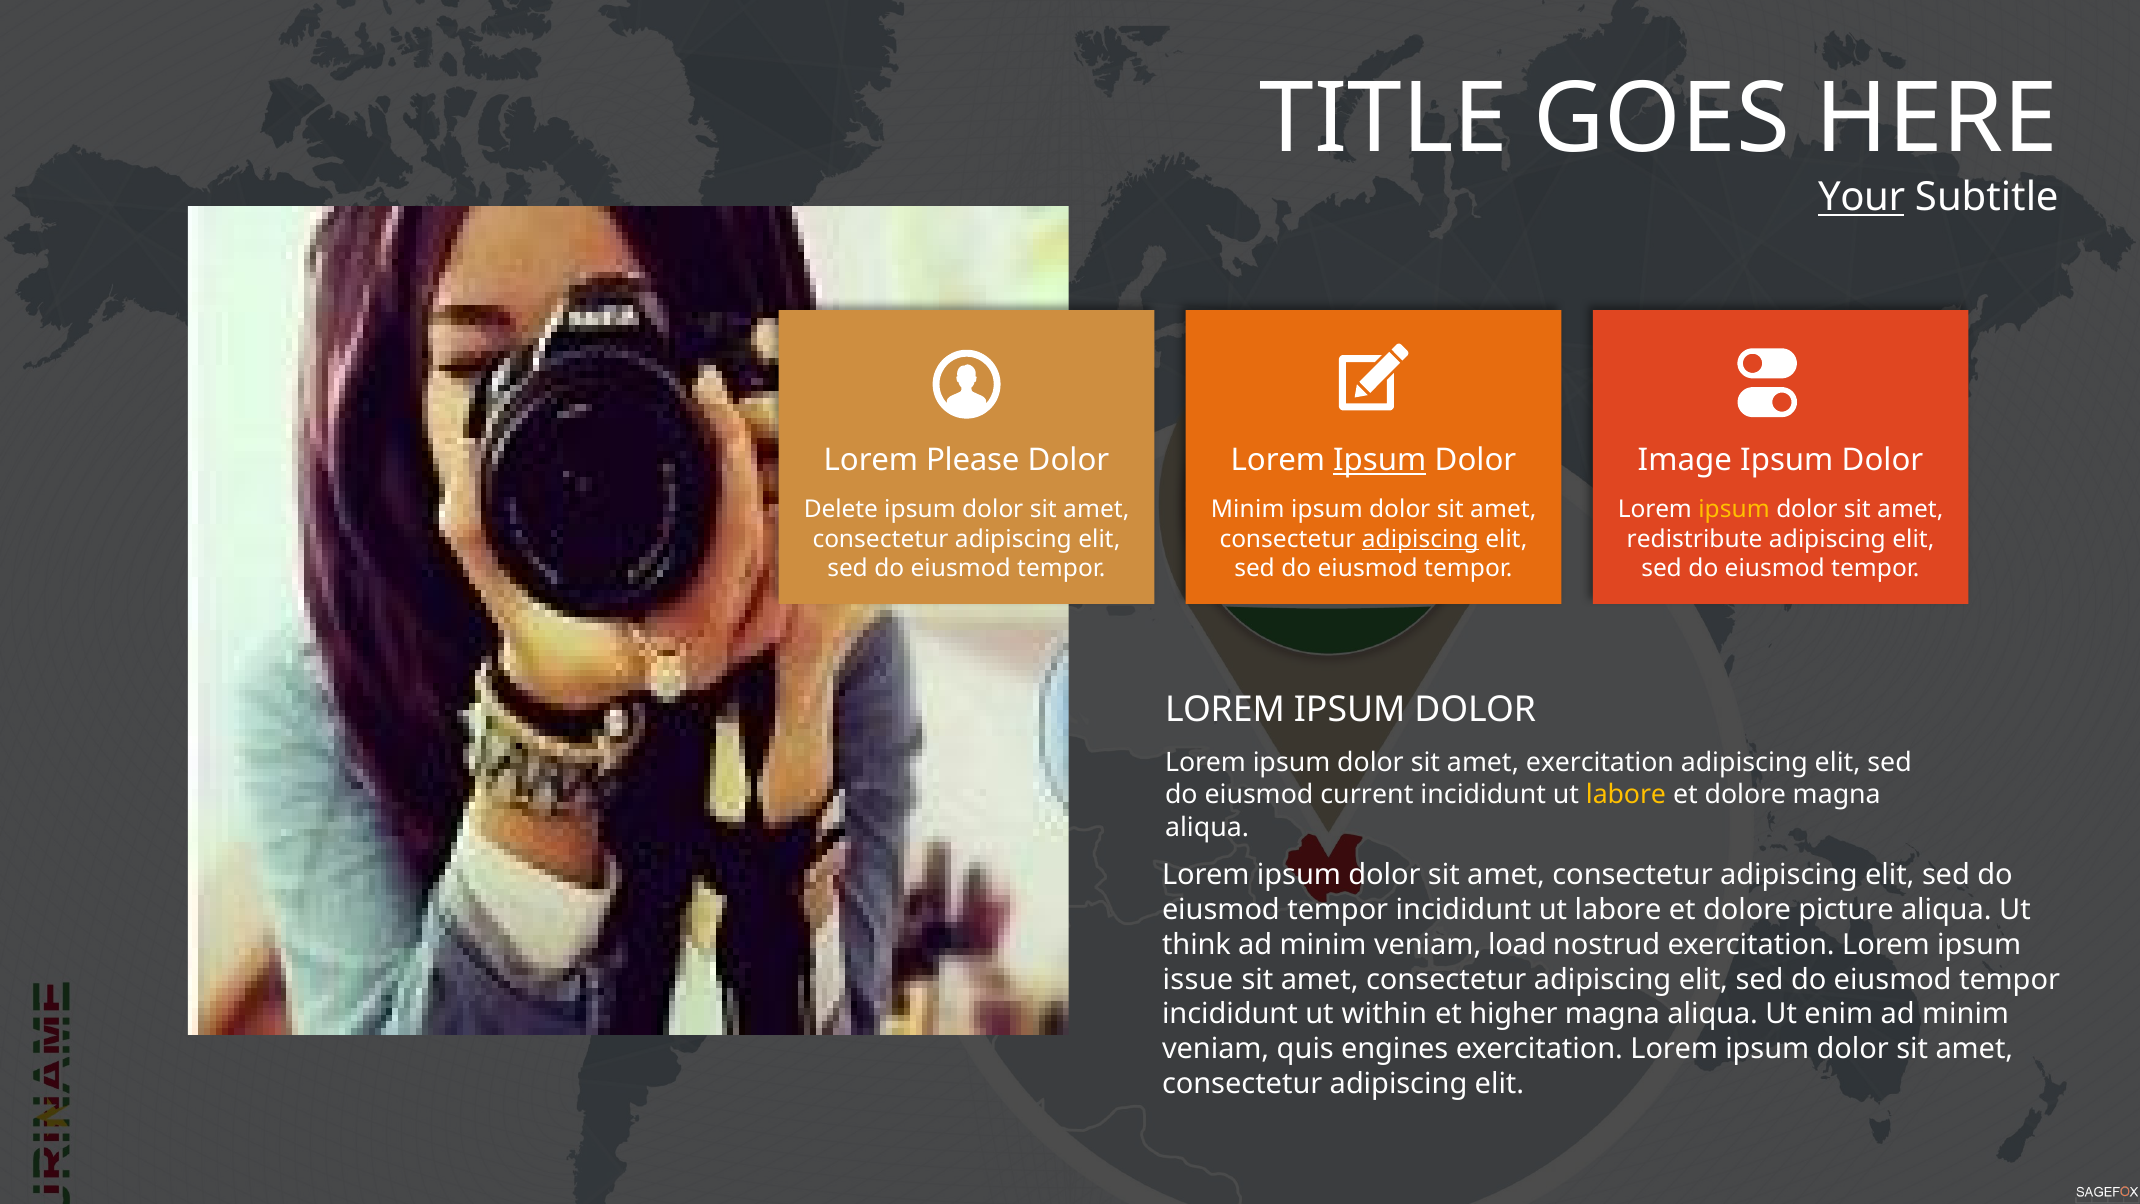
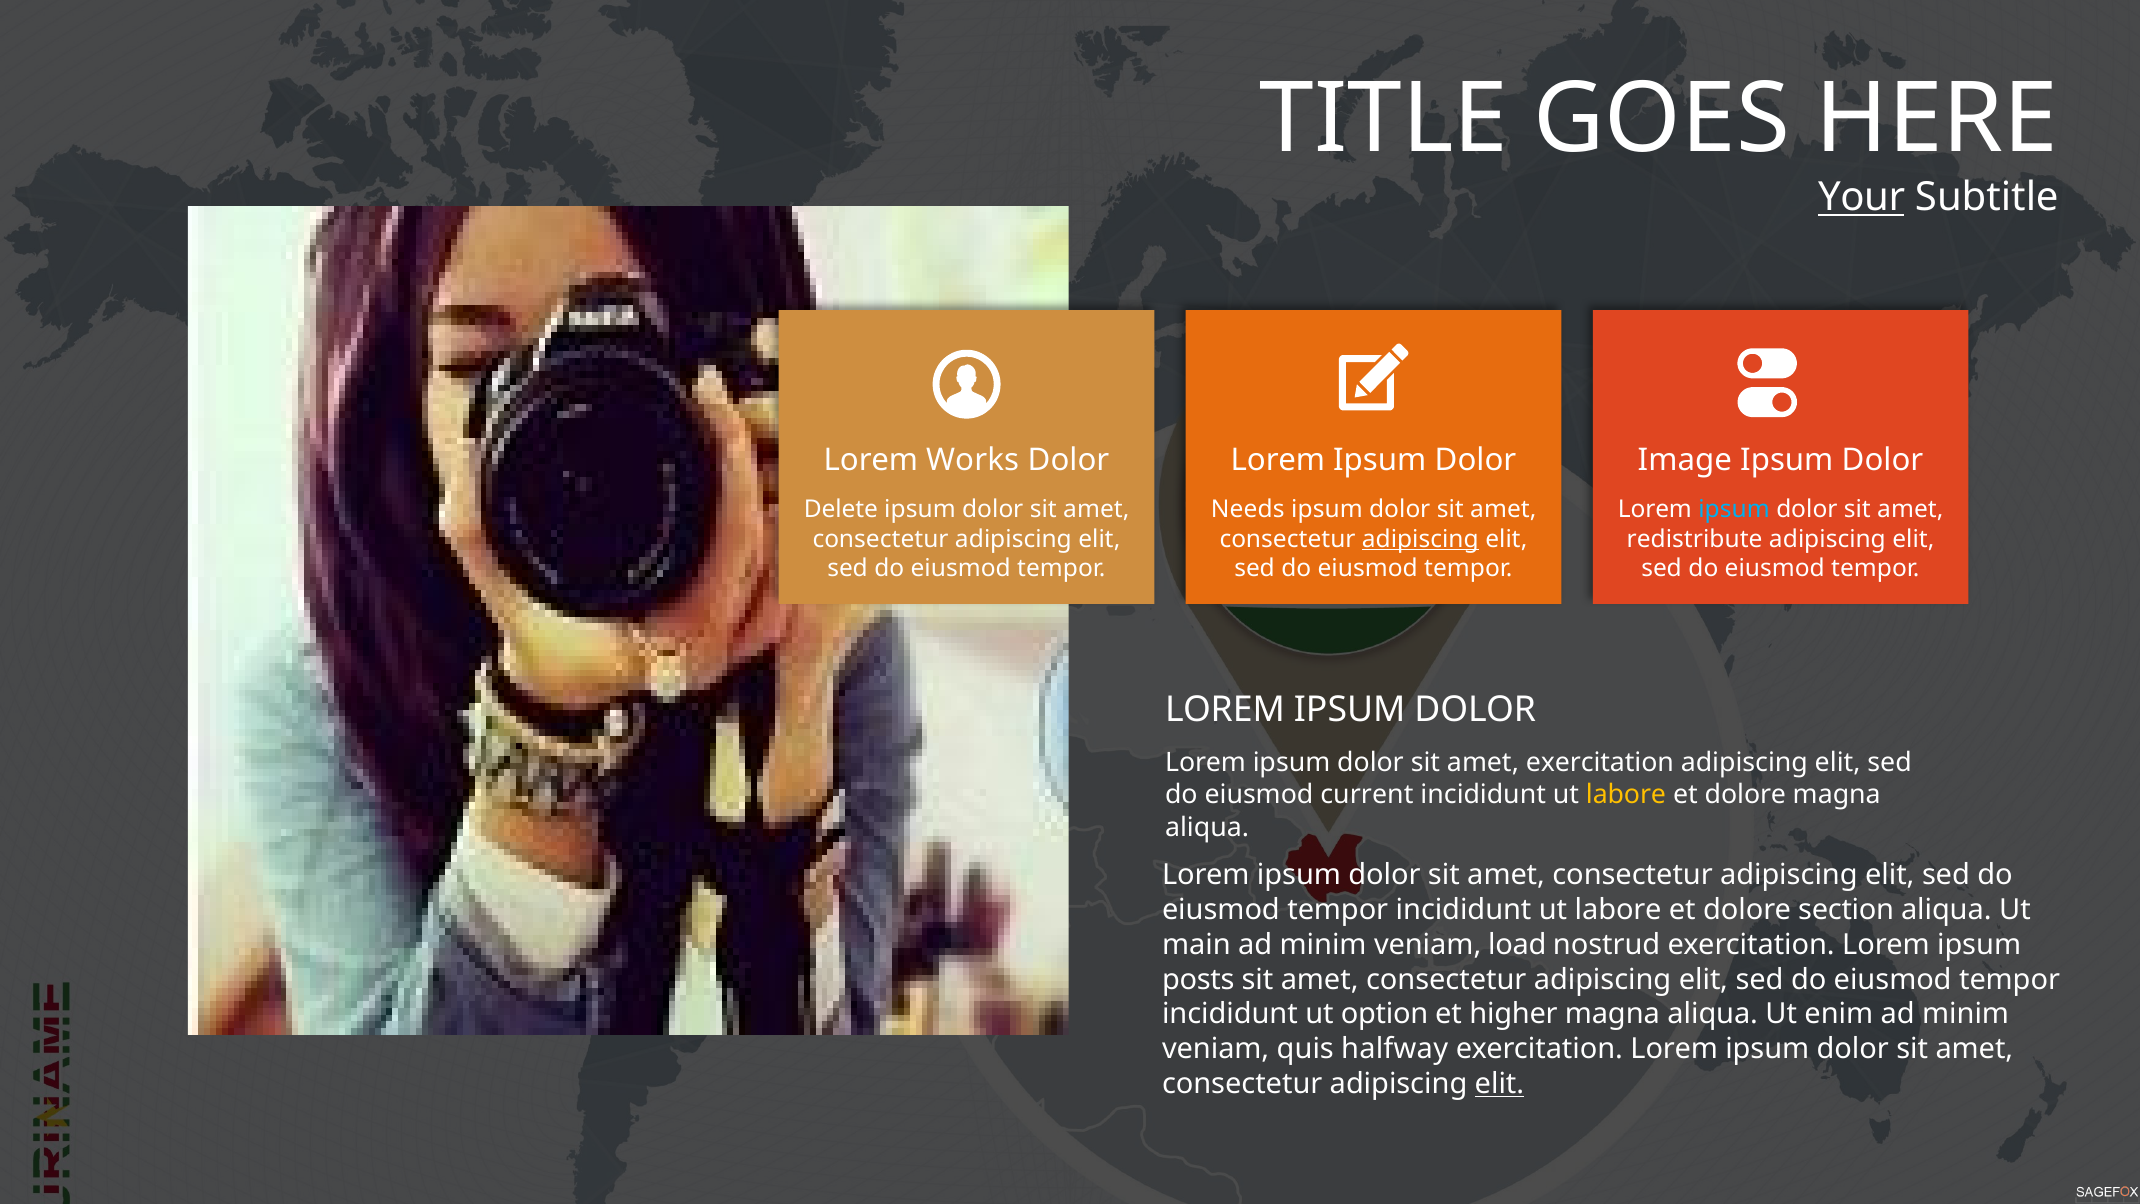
Please: Please -> Works (973, 460)
Ipsum underline: present -> none (1380, 460)
Minim: Minim -> Needs (1248, 509)
ipsum colour: yellow -> light blue (1734, 509)
picture: picture -> section (1846, 910)
think: think -> main (1196, 944)
issue: issue -> posts (1198, 979)
within: within -> option (1385, 1014)
engines: engines -> halfway (1395, 1049)
elit underline: none -> present (1499, 1084)
